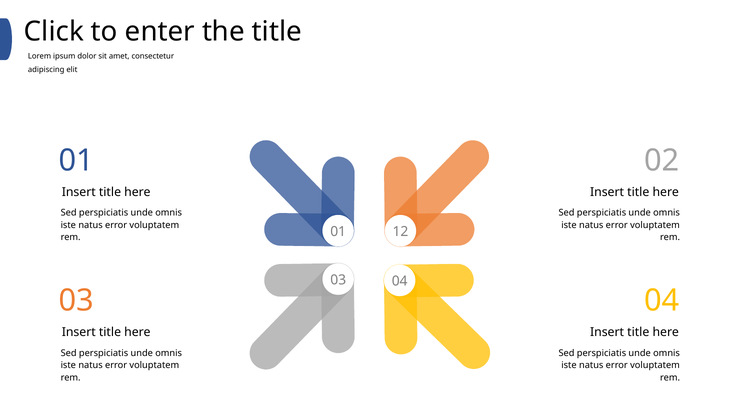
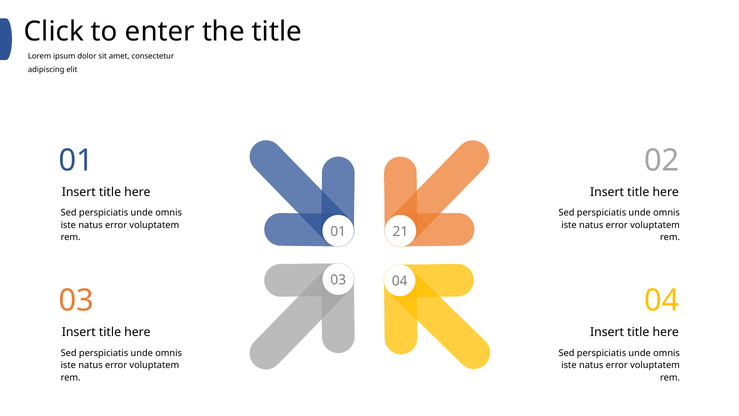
12: 12 -> 21 (400, 232)
